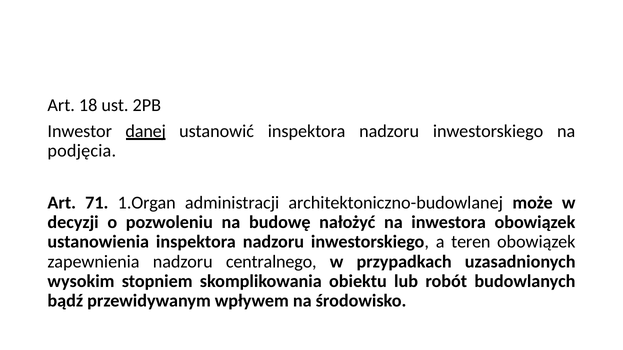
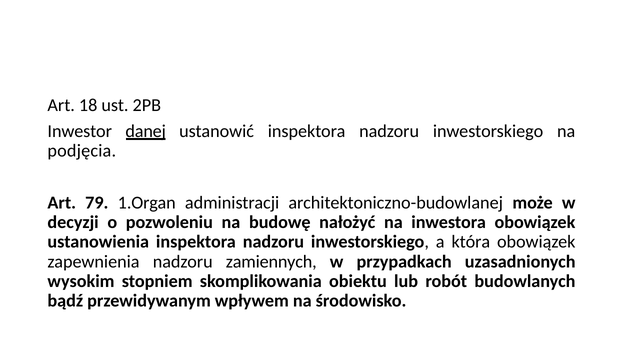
71: 71 -> 79 (97, 203)
teren: teren -> która (471, 242)
centralnego: centralnego -> zamiennych (271, 262)
